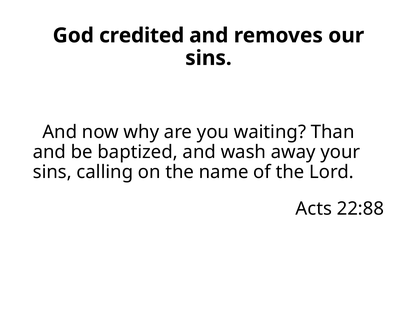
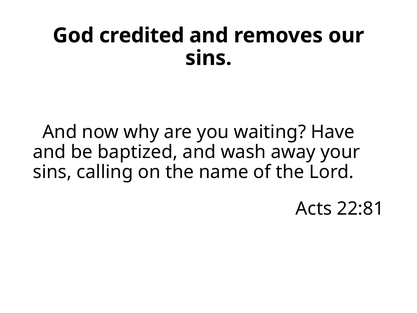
Than: Than -> Have (333, 132)
22:88: 22:88 -> 22:81 (360, 209)
